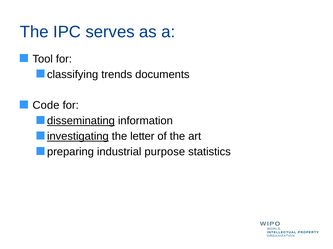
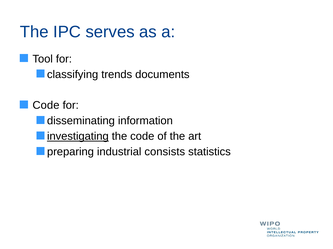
disseminating underline: present -> none (81, 121)
the letter: letter -> code (142, 137)
purpose: purpose -> consists (165, 152)
